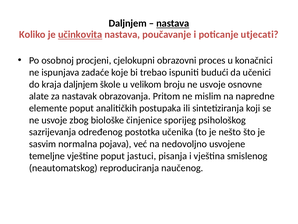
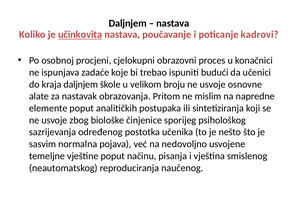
nastava underline: present -> none (173, 23)
utjecati: utjecati -> kadrovi (260, 34)
jastuci: jastuci -> načinu (142, 156)
